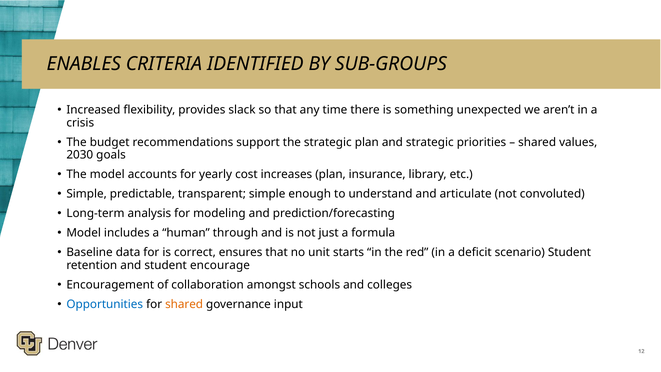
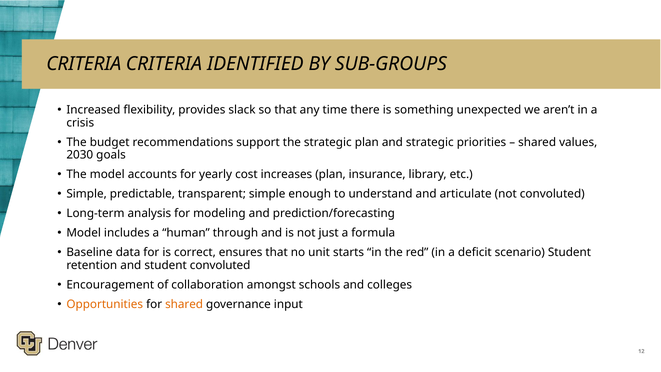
ENABLES: ENABLES -> CRITERIA (84, 64)
student encourage: encourage -> convoluted (220, 265)
Opportunities colour: blue -> orange (105, 304)
